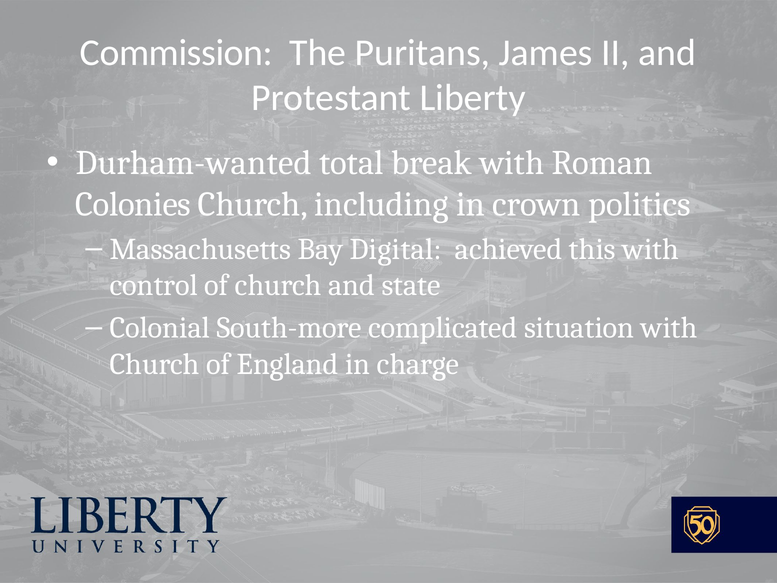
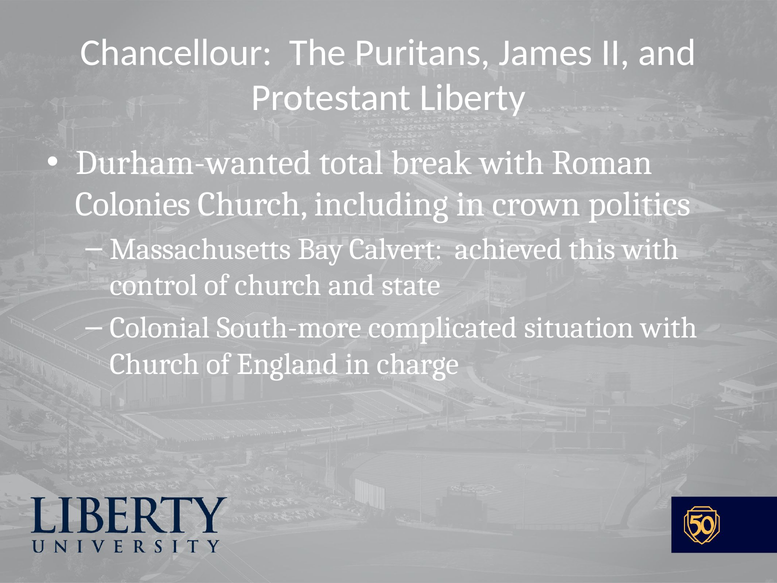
Commission: Commission -> Chancellour (176, 53)
Digital: Digital -> Calvert (396, 249)
